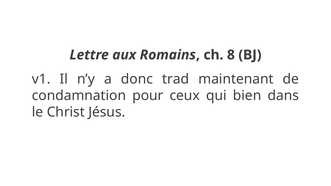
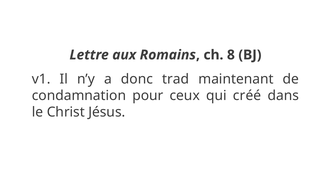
bien: bien -> créé (247, 96)
